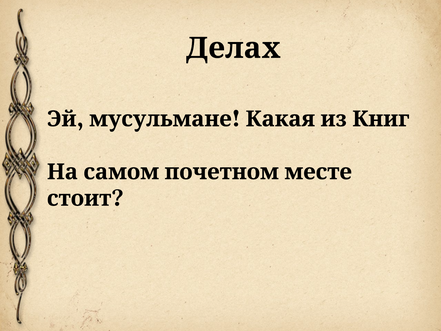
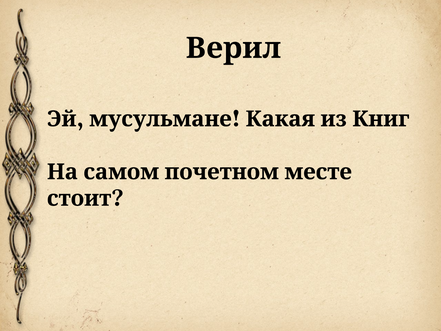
Делах: Делах -> Верил (233, 48)
